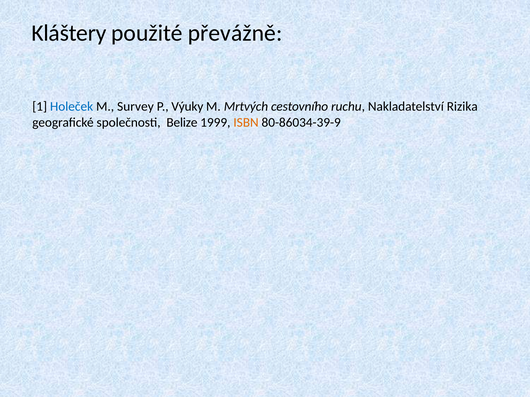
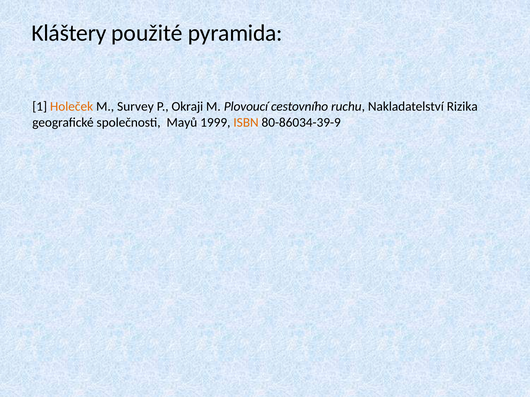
převážně: převážně -> pyramida (235, 33)
Holeček colour: blue -> orange (72, 107)
Výuky: Výuky -> Okraji (187, 107)
Mrtvých: Mrtvých -> Plovoucí (246, 107)
Belize: Belize -> Mayů (182, 122)
